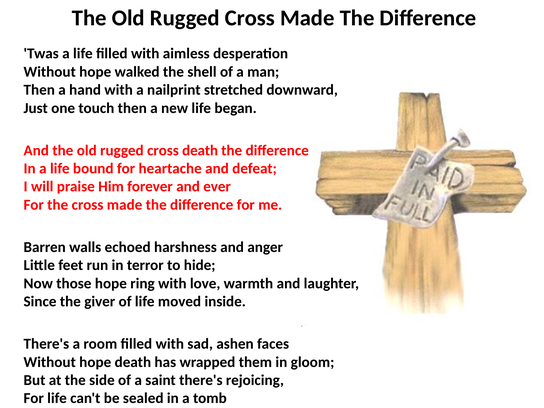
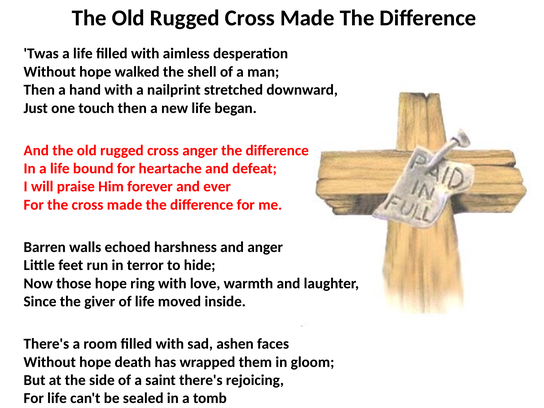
cross death: death -> anger (200, 150)
